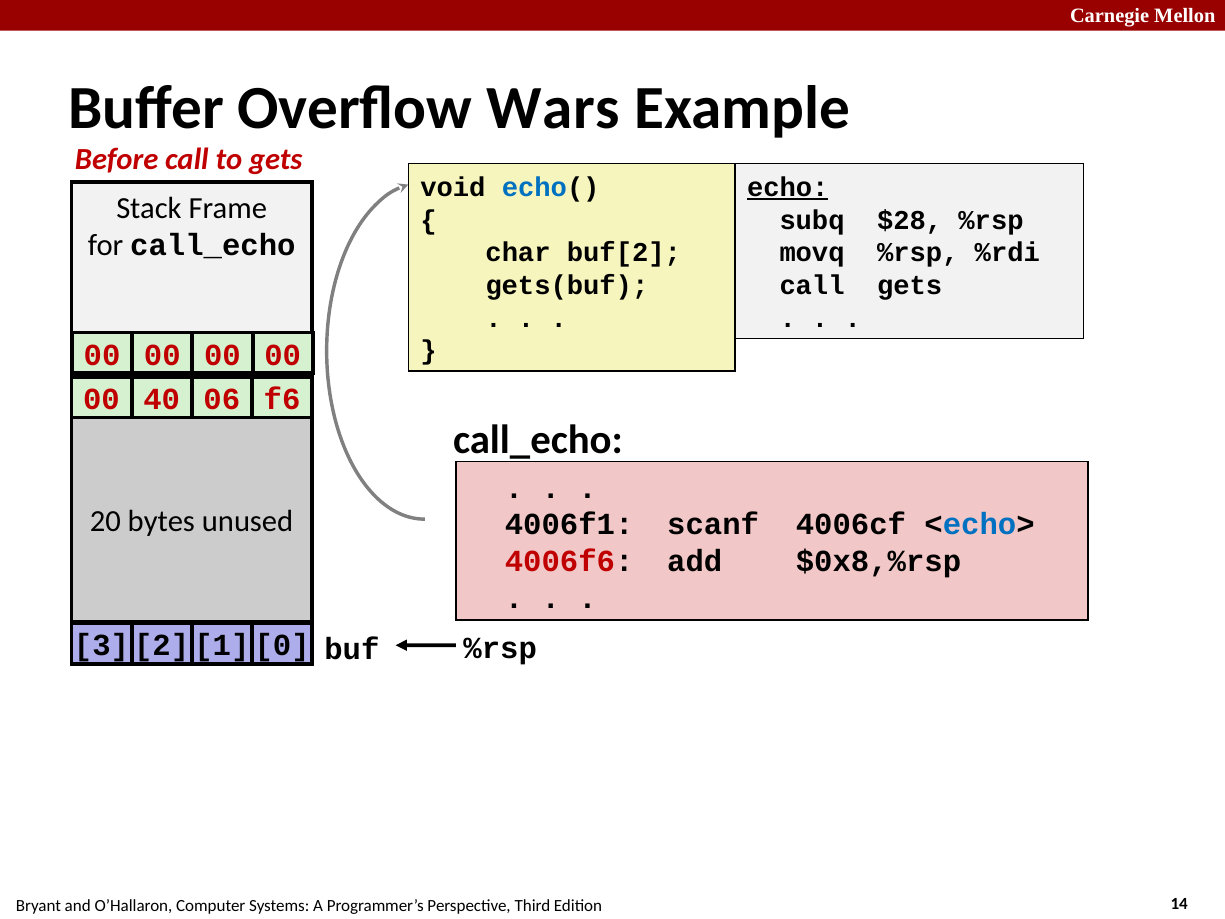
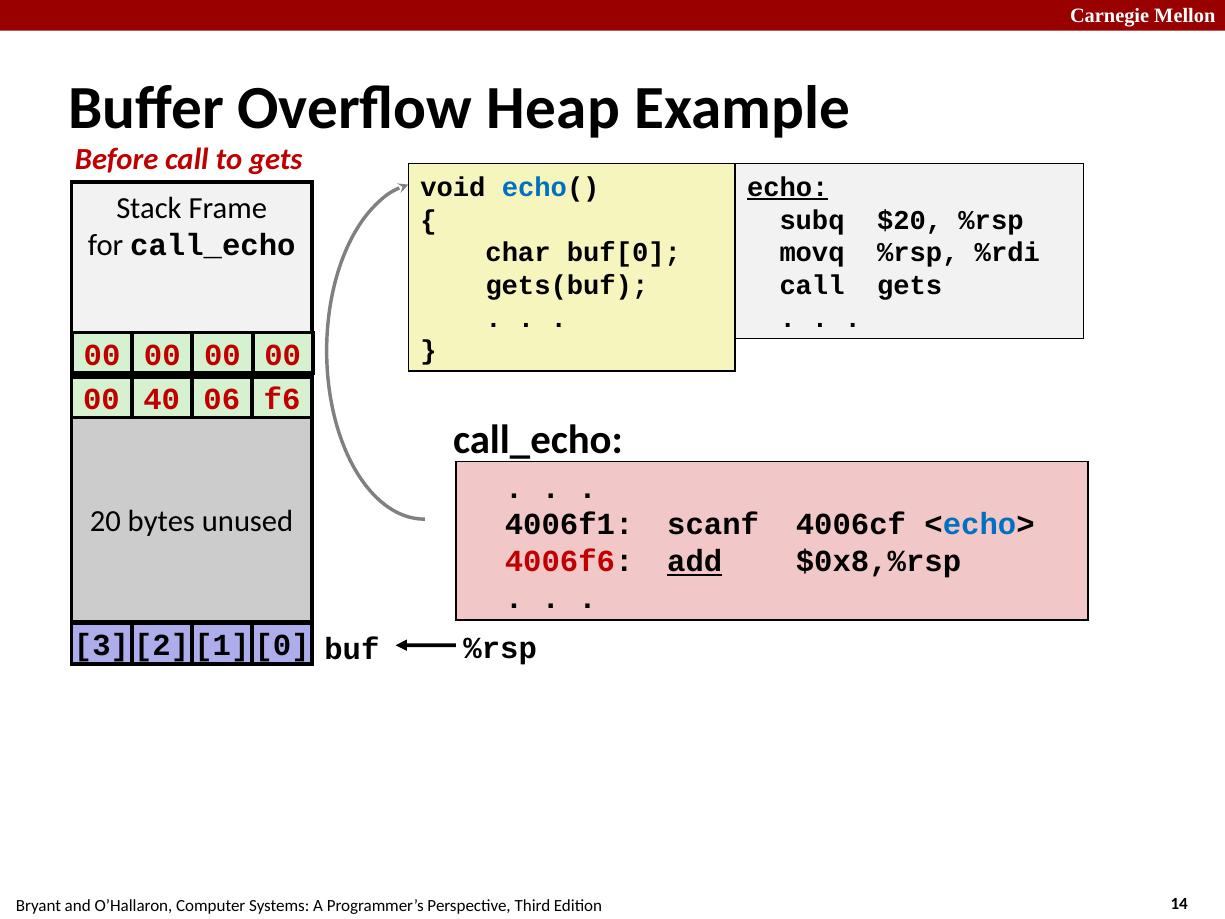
Wars: Wars -> Heap (553, 109)
$28: $28 -> $20 (910, 220)
buf[2: buf[2 -> buf[0 (624, 253)
add underline: none -> present (695, 561)
